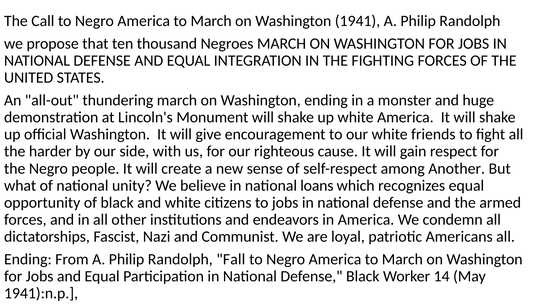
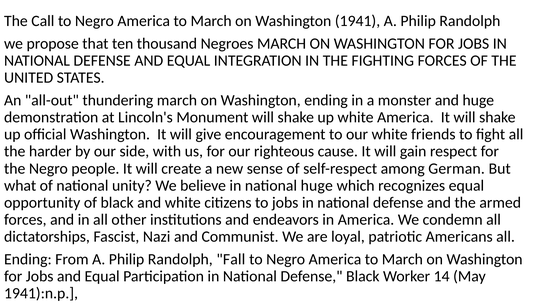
Another: Another -> German (457, 168)
national loans: loans -> huge (317, 185)
